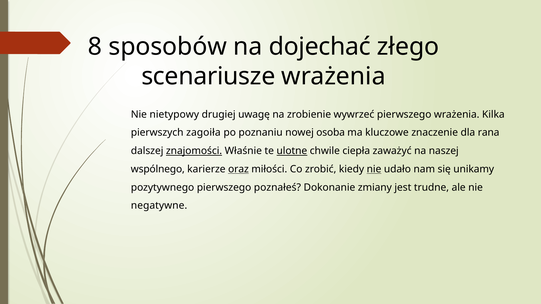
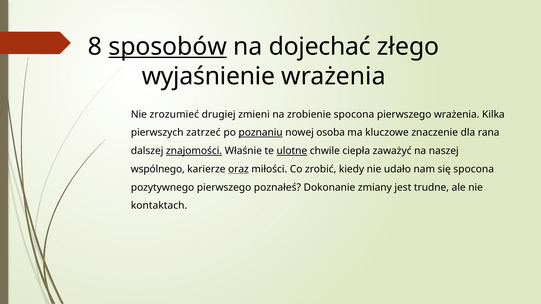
sposobów underline: none -> present (168, 47)
scenariusze: scenariusze -> wyjaśnienie (208, 76)
nietypowy: nietypowy -> zrozumieć (174, 115)
uwagę: uwagę -> zmieni (254, 115)
zrobienie wywrzeć: wywrzeć -> spocona (354, 115)
zagoiła: zagoiła -> zatrzeć (203, 133)
poznaniu underline: none -> present (261, 133)
nie underline: present -> none (374, 169)
się unikamy: unikamy -> spocona (474, 169)
negatywne: negatywne -> kontaktach (159, 206)
